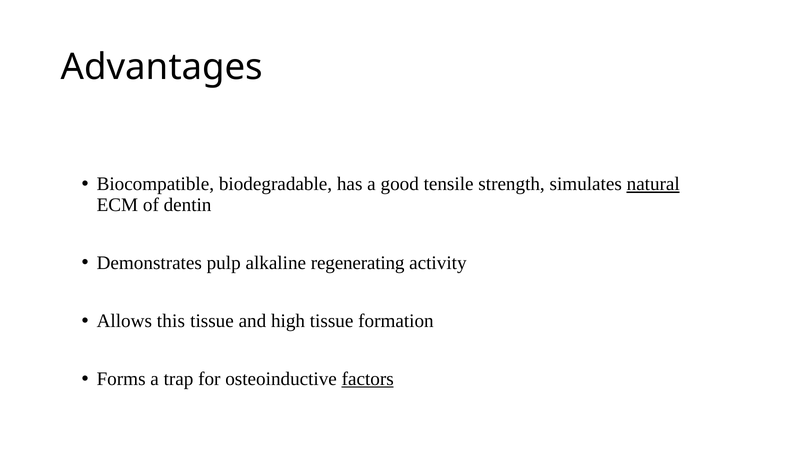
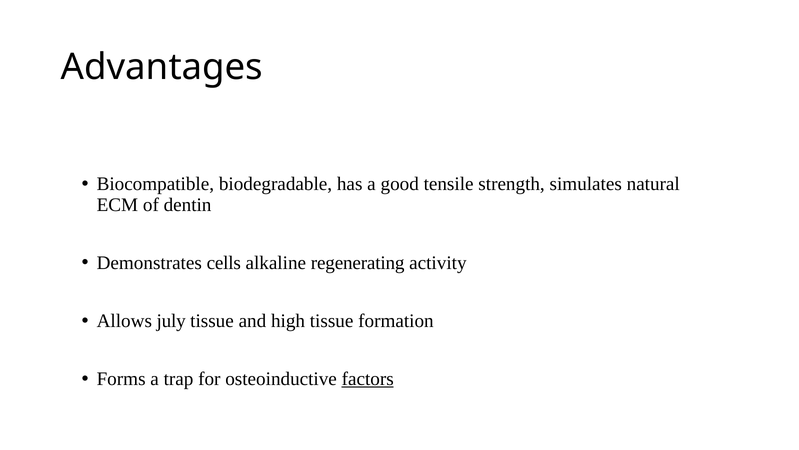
natural underline: present -> none (653, 184)
pulp: pulp -> cells (224, 262)
this: this -> july (171, 320)
